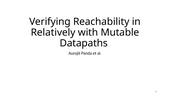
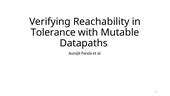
Relatively: Relatively -> Tolerance (53, 32)
